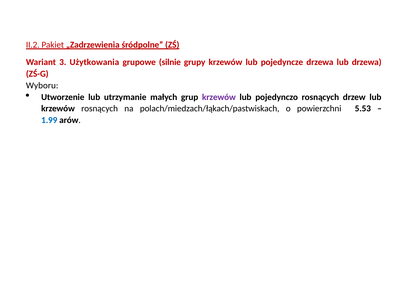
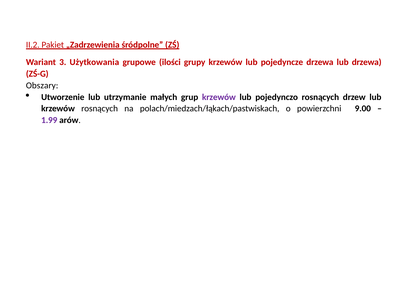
silnie: silnie -> ilości (170, 62)
Wyboru: Wyboru -> Obszary (42, 86)
5.53: 5.53 -> 9.00 (363, 109)
1.99 colour: blue -> purple (49, 120)
